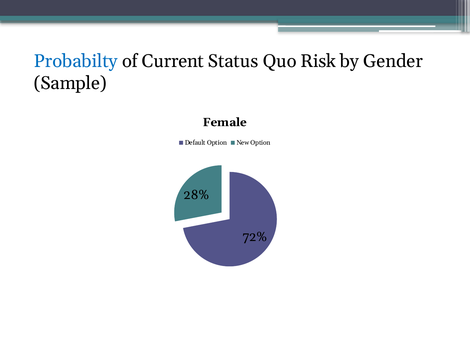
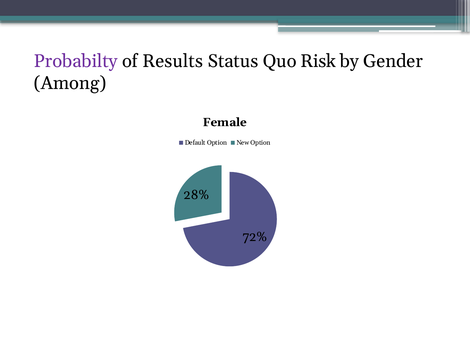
Probabilty colour: blue -> purple (76, 61)
Current: Current -> Results (173, 61)
Sample: Sample -> Among (70, 83)
